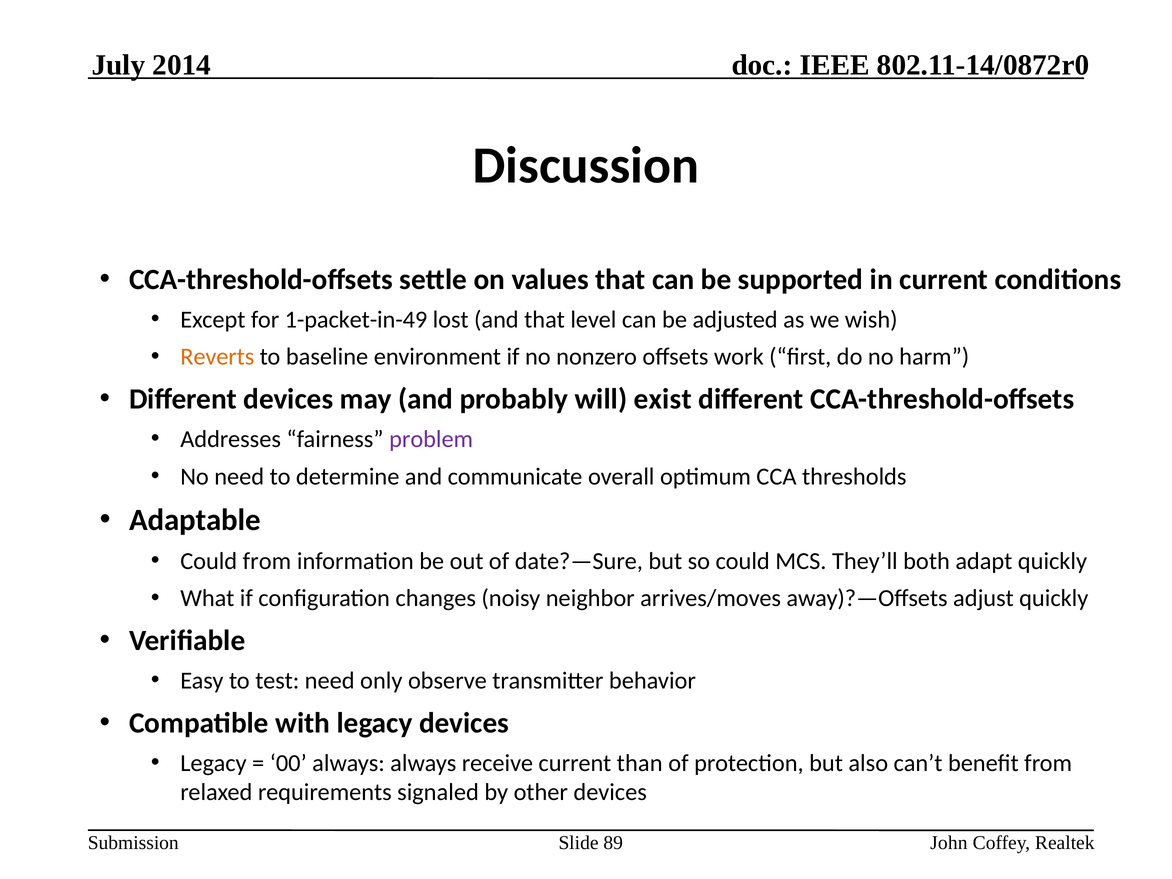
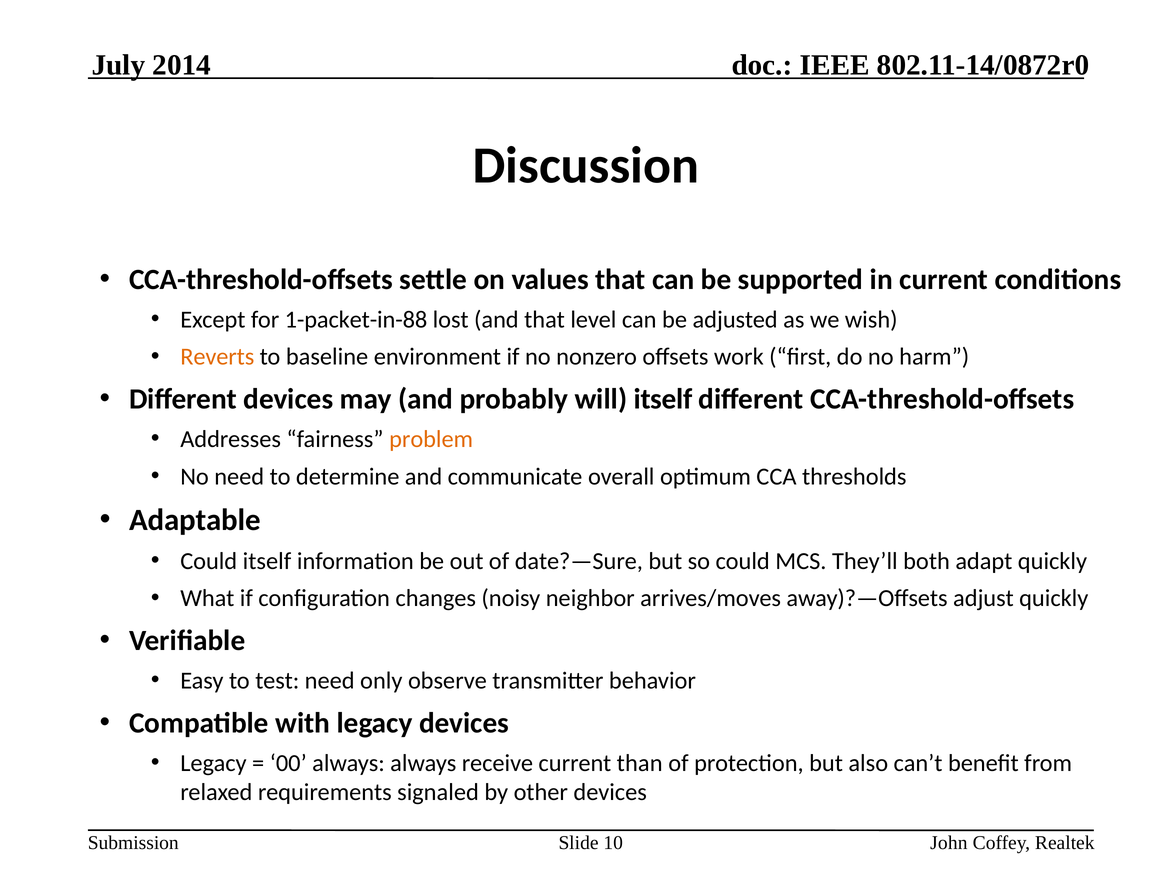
1-packet-in-49: 1-packet-in-49 -> 1-packet-in-88 (356, 319)
will exist: exist -> itself (663, 399)
problem colour: purple -> orange (431, 439)
Could from: from -> itself (267, 561)
89: 89 -> 10 (613, 843)
